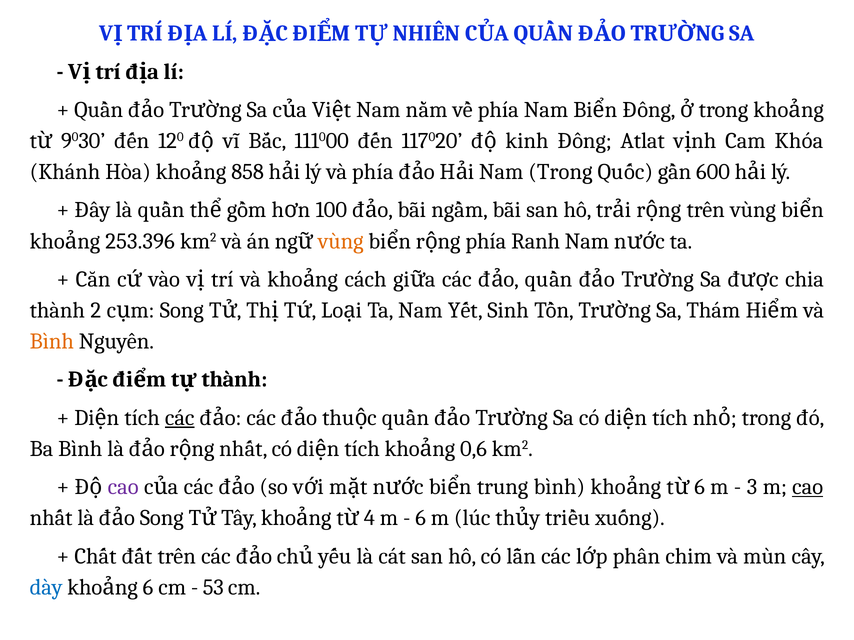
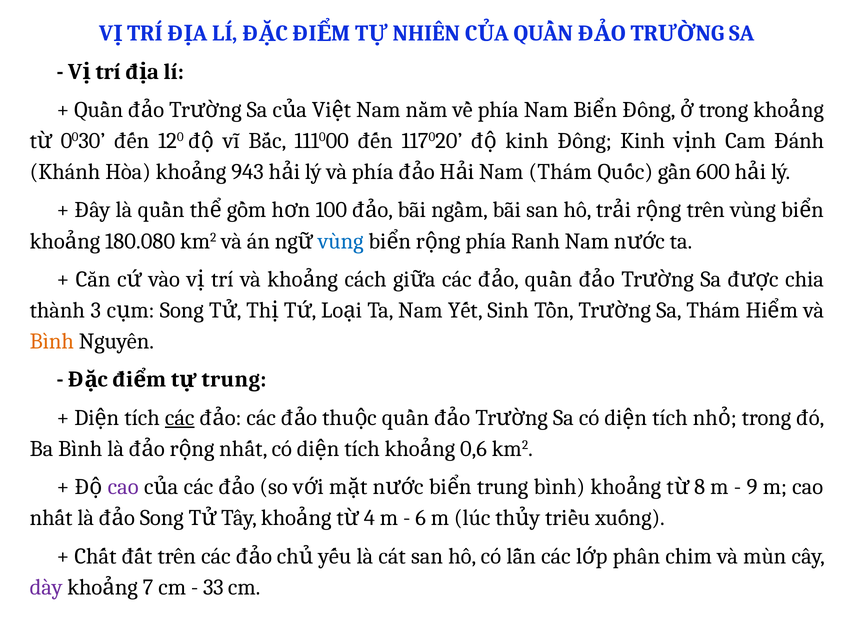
9: 9 -> 0 (67, 141)
Đông Atlat: Atlat -> Kinh (643, 141)
Khóa: Khóa -> Đánh (799, 141)
858: 858 -> 943 (247, 172)
Nam Trong: Trong -> Thám (560, 172)
253.396: 253.396 -> 180.080 (140, 241)
vùng colour: orange -> blue (341, 241)
thành 2: 2 -> 3 (96, 311)
thành: thành -> trung (234, 380)
6: 6 -> 8 (700, 487)
3: 3 -> 9 (752, 487)
cao underline: present -> none (808, 487)
dày colour: blue -> purple (46, 588)
6: 6 -> 7 (148, 588)
53: 53 -> 33 (213, 588)
